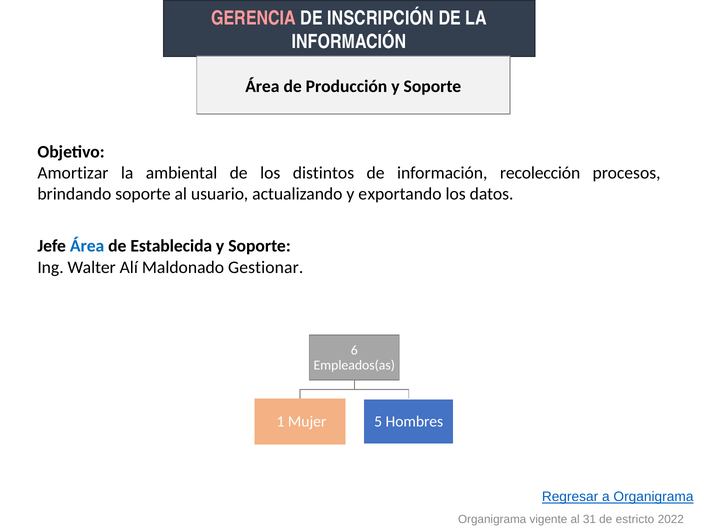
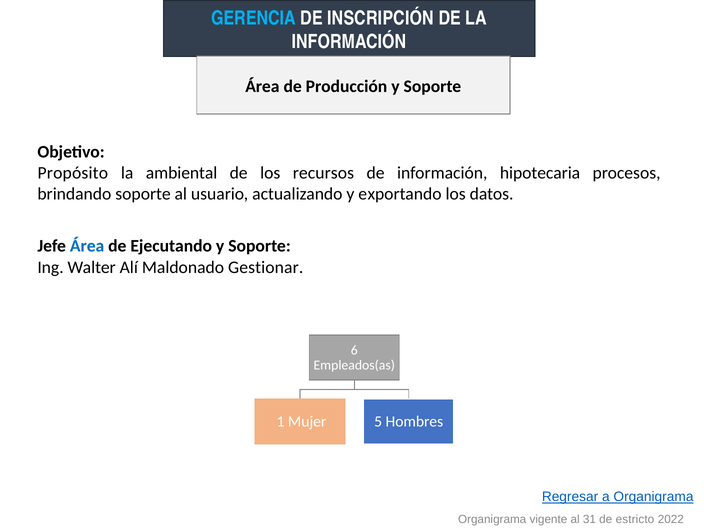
GERENCIA colour: pink -> light blue (254, 18)
Amortizar: Amortizar -> Propósito (73, 173)
distintos: distintos -> recursos (323, 173)
recolección: recolección -> hipotecaria (540, 173)
Establecida: Establecida -> Ejecutando (171, 246)
